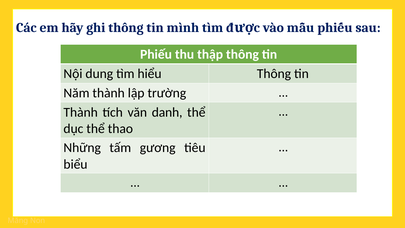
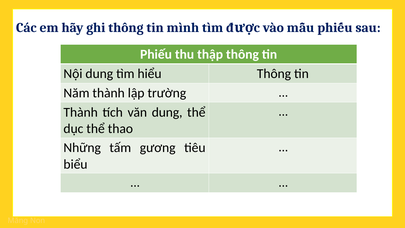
văn danh: danh -> dung (167, 112)
